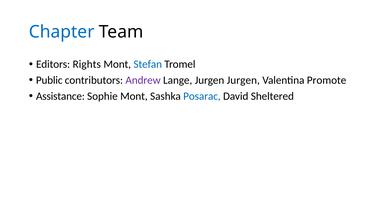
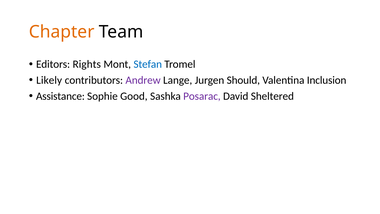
Chapter colour: blue -> orange (62, 32)
Public: Public -> Likely (49, 80)
Jurgen Jurgen: Jurgen -> Should (243, 80)
Promote: Promote -> Inclusion (327, 80)
Sophie Mont: Mont -> Good (134, 96)
Posarac colour: blue -> purple (202, 96)
